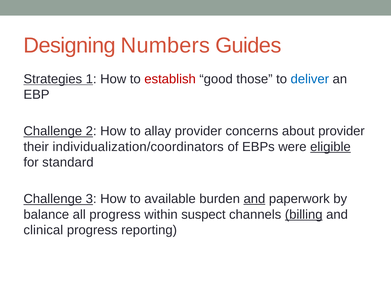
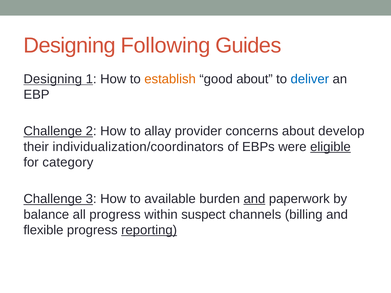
Numbers: Numbers -> Following (166, 45)
Strategies: Strategies -> Designing (53, 79)
establish colour: red -> orange (170, 79)
good those: those -> about (255, 79)
about provider: provider -> develop (341, 131)
standard: standard -> category (68, 163)
billing underline: present -> none (304, 215)
clinical: clinical -> flexible (43, 230)
reporting underline: none -> present (149, 230)
